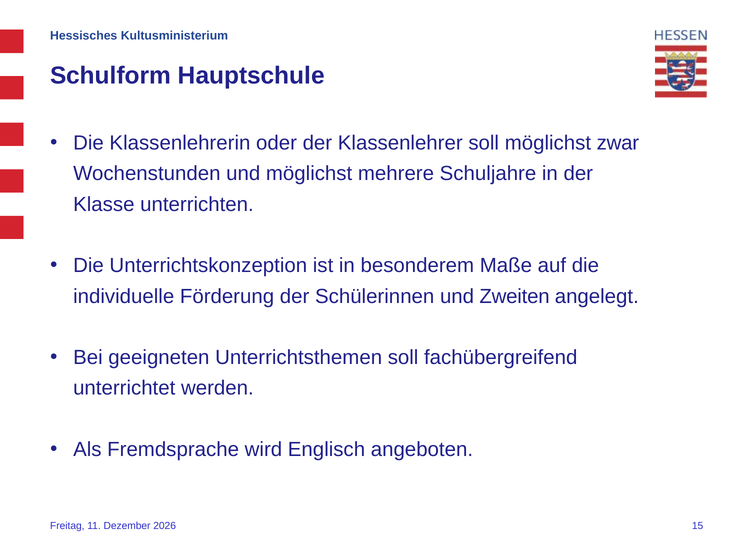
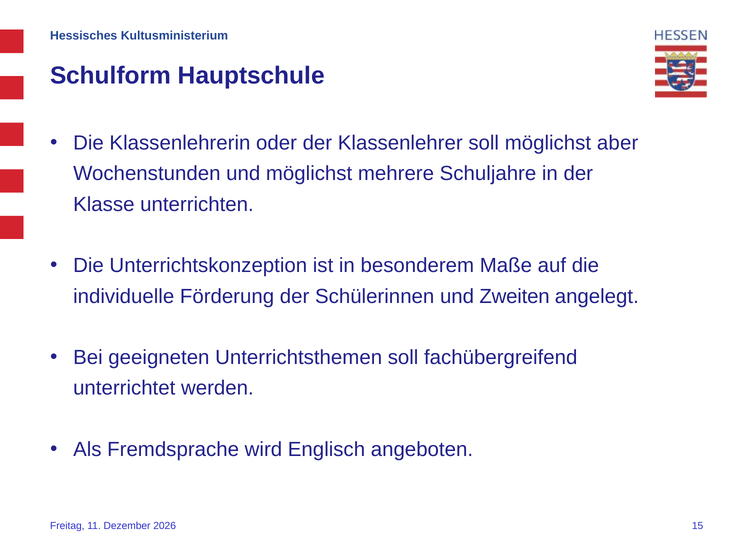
zwar: zwar -> aber (618, 143)
